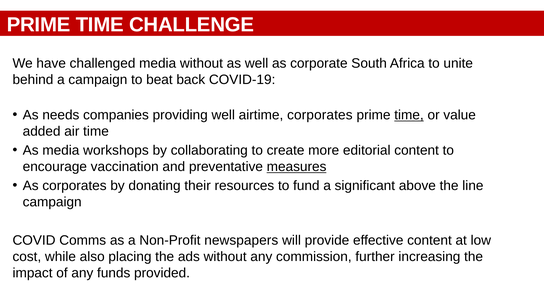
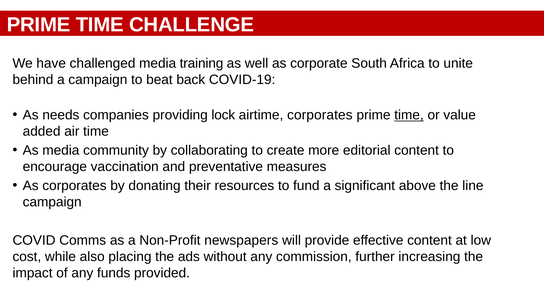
media without: without -> training (202, 63)
providing well: well -> lock (223, 115)
workshops: workshops -> community (116, 150)
measures underline: present -> none (297, 167)
